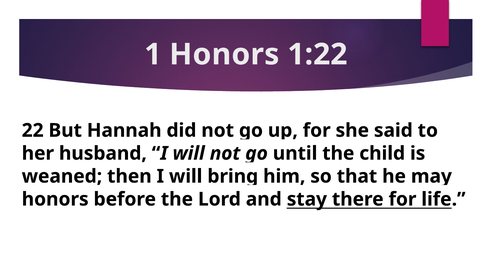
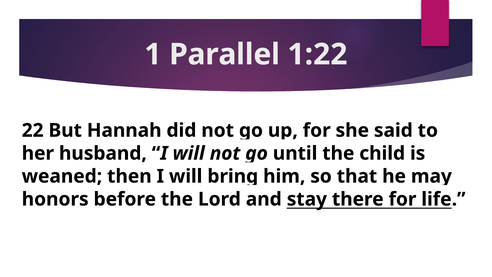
1 Honors: Honors -> Parallel (225, 54)
